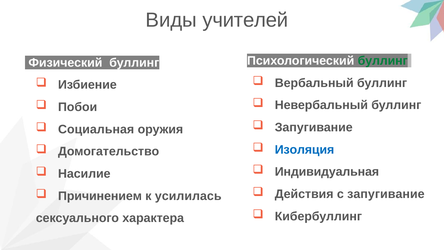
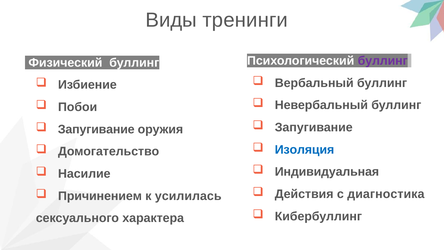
учителей: учителей -> тренинги (245, 20)
буллинг colour: green -> purple (383, 61)
Социальная: Социальная -> Запугивание (96, 129)
с запугивание: запугивание -> диагностика (386, 194)
